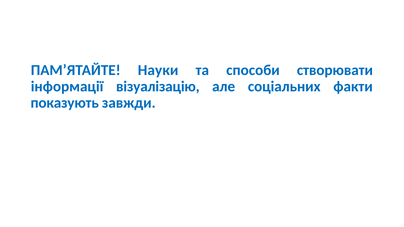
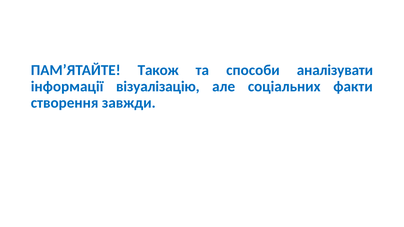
Науки: Науки -> Також (158, 70)
створювати: створювати -> аналізувати (335, 70)
показують: показують -> створення (65, 103)
